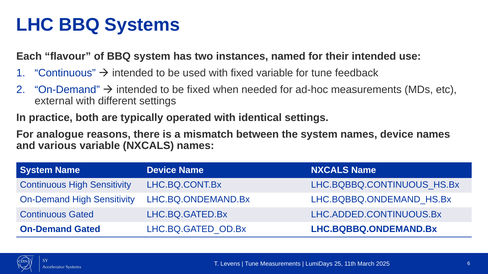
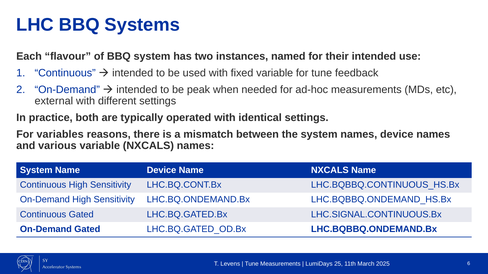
be fixed: fixed -> peak (199, 90)
analogue: analogue -> variables (60, 134)
LHC.ADDED.CONTINUOUS.Bx: LHC.ADDED.CONTINUOUS.Bx -> LHC.SIGNAL.CONTINUOUS.Bx (376, 215)
